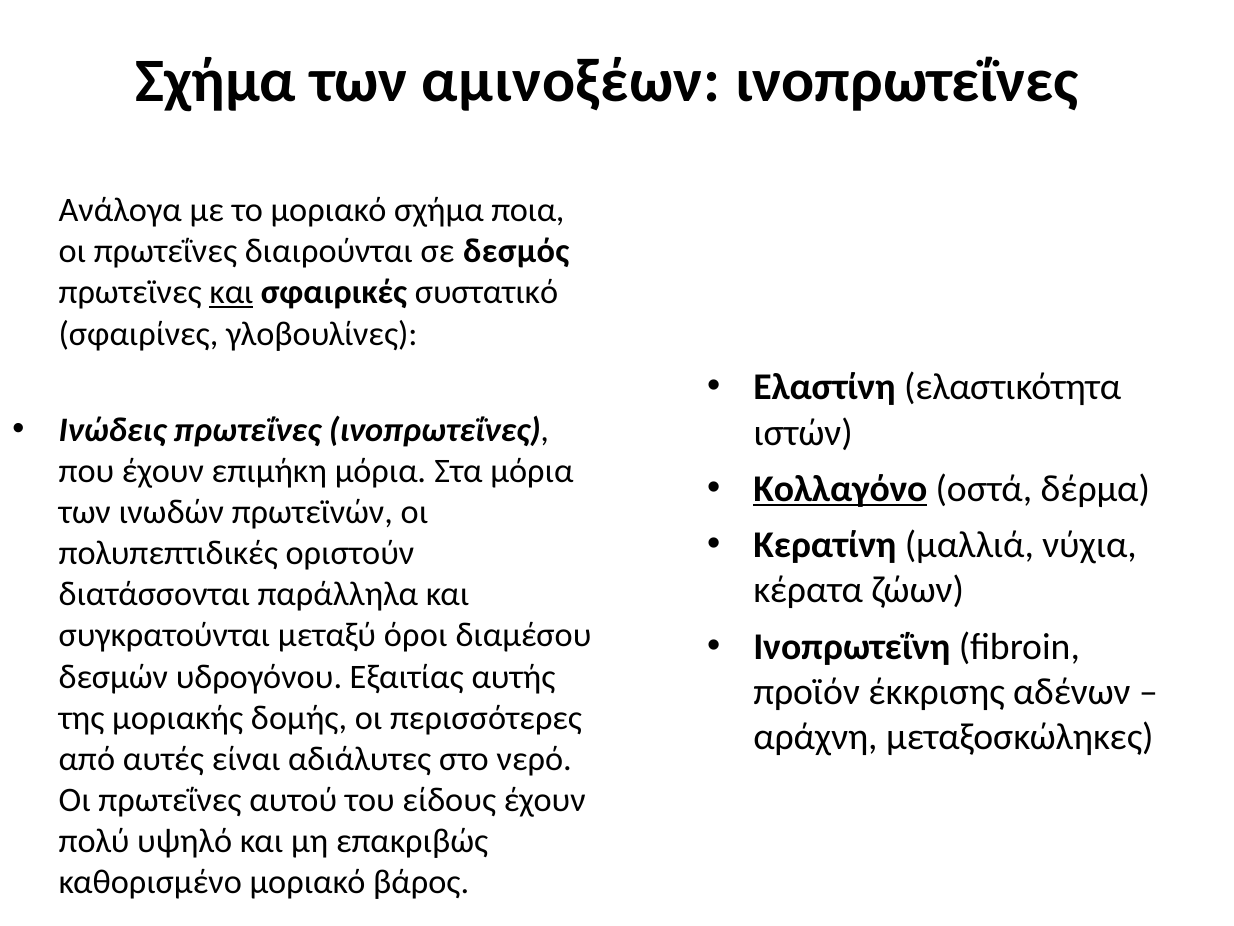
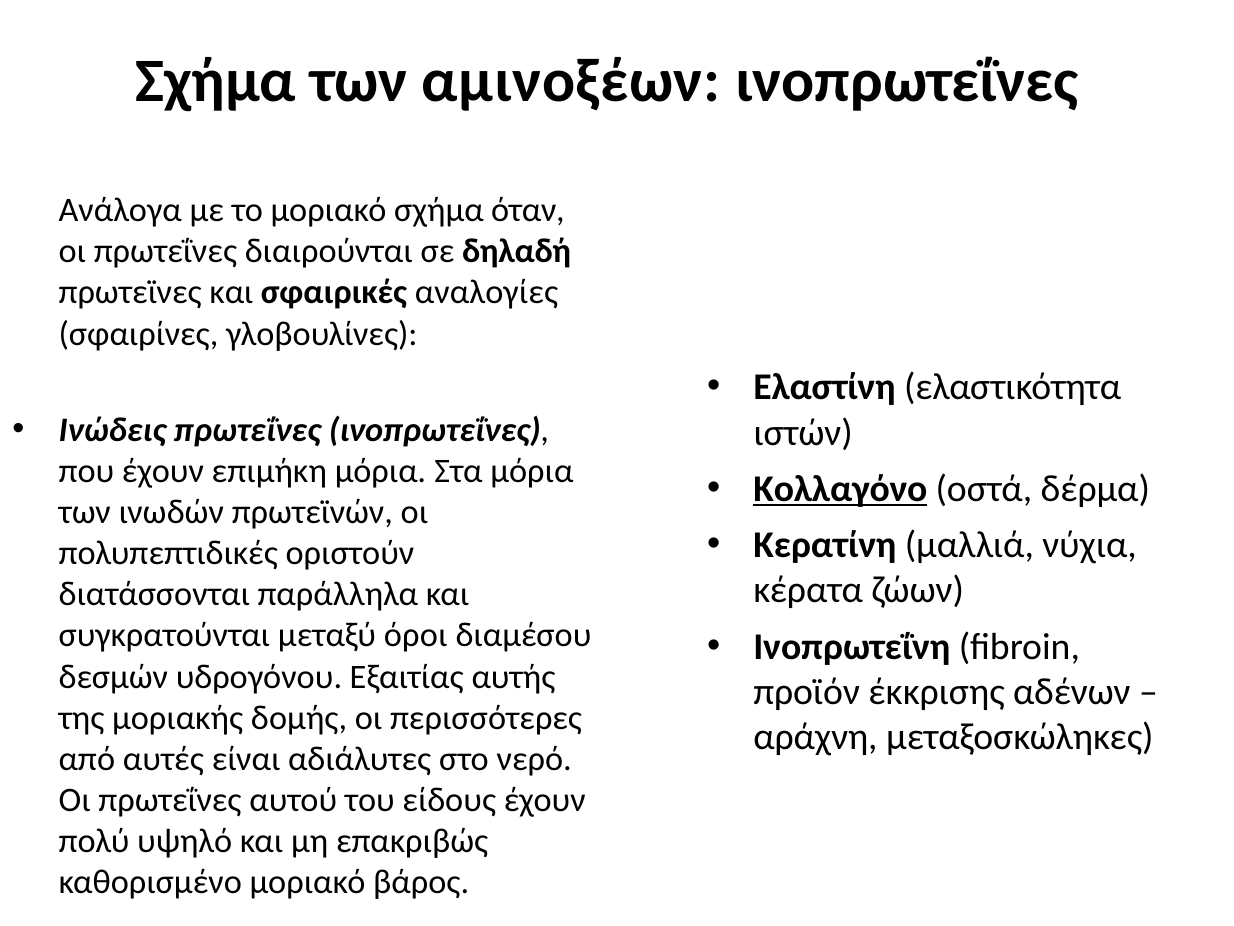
ποια: ποια -> όταν (528, 210)
δεσμός: δεσμός -> δηλαδή (517, 251)
και underline: present -> none (231, 292)
συστατικό: συστατικό -> αναλογίες (486, 292)
